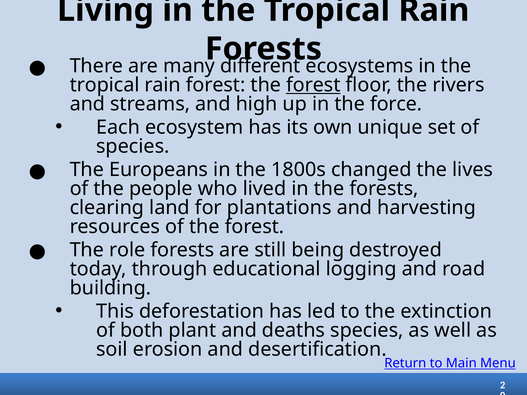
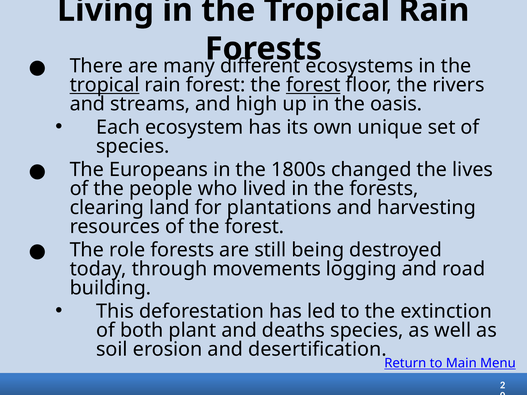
tropical underline: none -> present (105, 85)
force: force -> oasis (396, 104)
educational: educational -> movements (267, 269)
